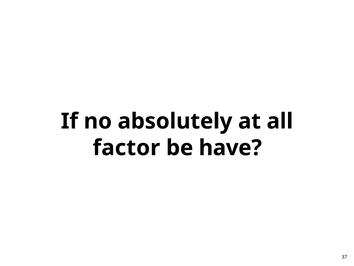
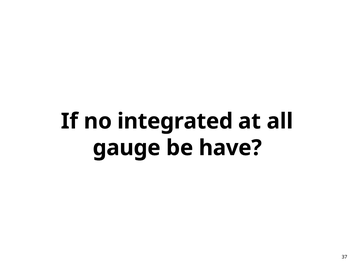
absolutely: absolutely -> integrated (175, 121)
factor: factor -> gauge (127, 148)
